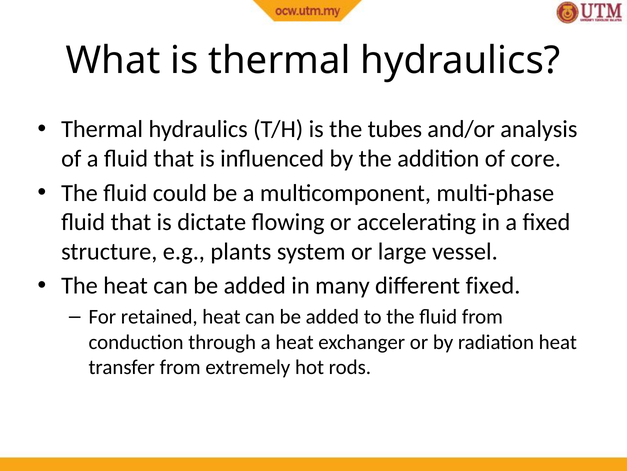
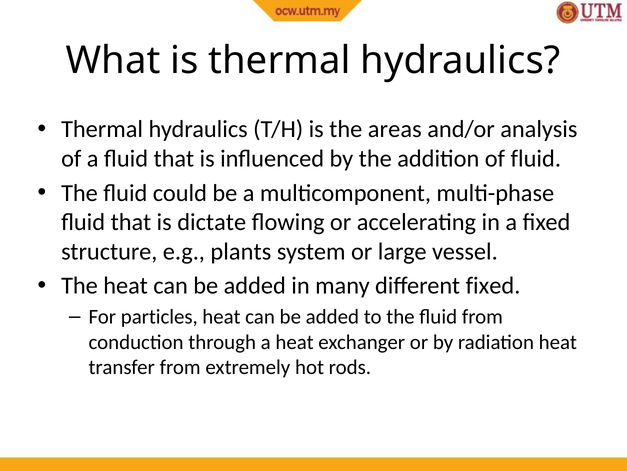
tubes: tubes -> areas (395, 129)
of core: core -> fluid (536, 158)
retained: retained -> particles (159, 316)
